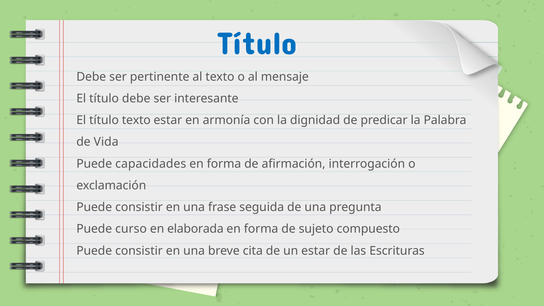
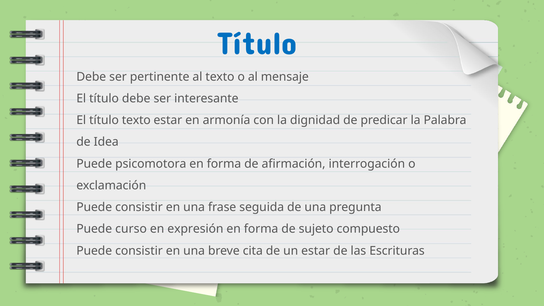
Vida: Vida -> Idea (106, 142)
capacidades: capacidades -> psicomotora (151, 164)
elaborada: elaborada -> expresión (195, 229)
